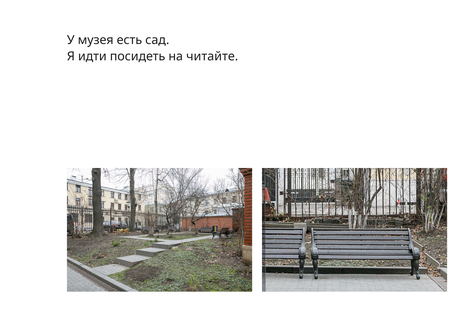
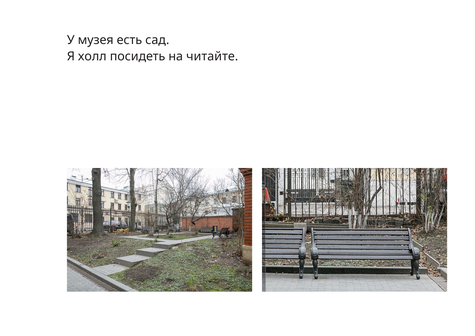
идти: идти -> холл (92, 56)
